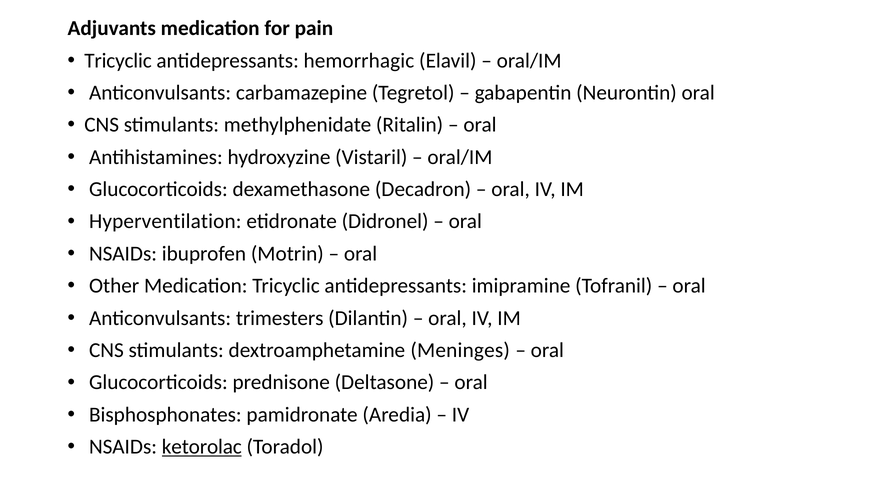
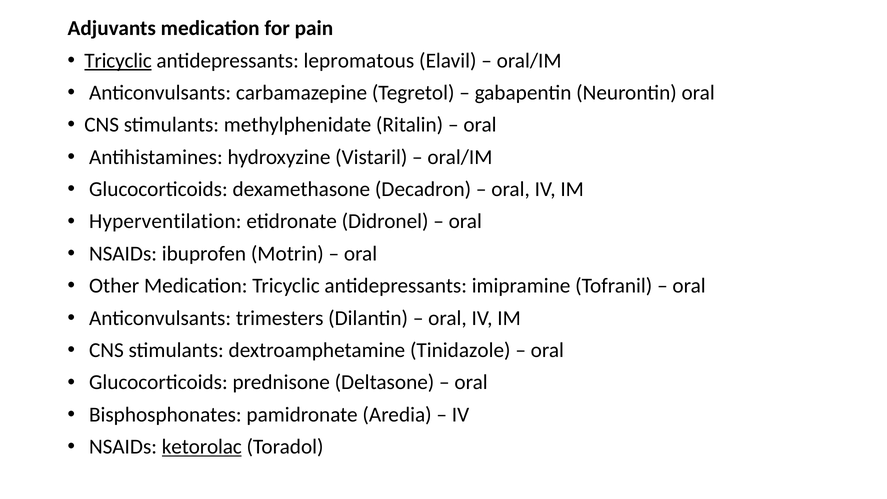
Tricyclic underline: none -> present (118, 61)
hemorrhagic: hemorrhagic -> lepromatous (359, 61)
Meninges: Meninges -> Tinidazole (460, 350)
